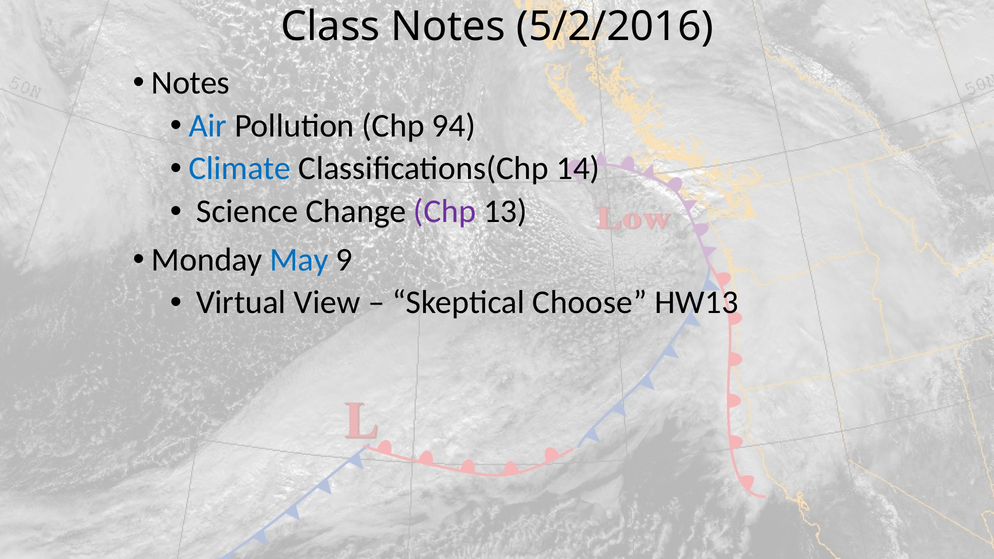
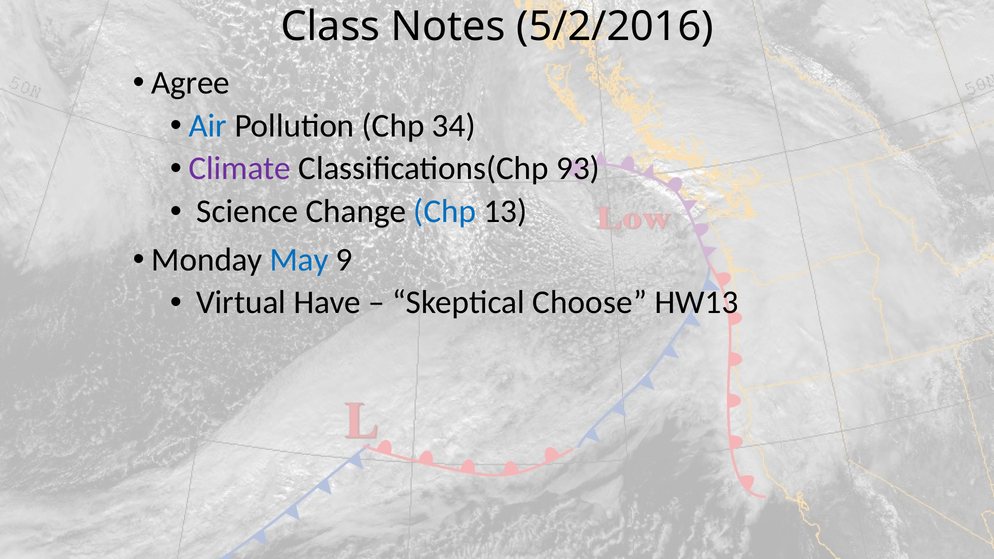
Notes: Notes -> Agree (191, 83)
94: 94 -> 34 (454, 126)
Climate colour: blue -> purple (240, 169)
14: 14 -> 93 (578, 169)
Chp colour: purple -> blue (445, 212)
View: View -> Have (327, 303)
